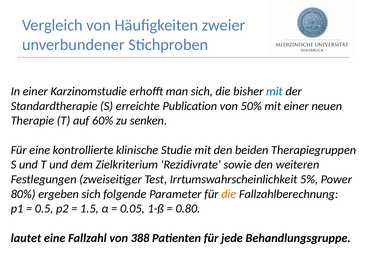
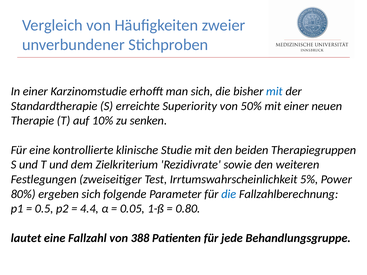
Publication: Publication -> Superiority (190, 106)
60%: 60% -> 10% (103, 121)
die colour: orange -> blue (229, 194)
1.5: 1.5 -> 4.4 (90, 209)
